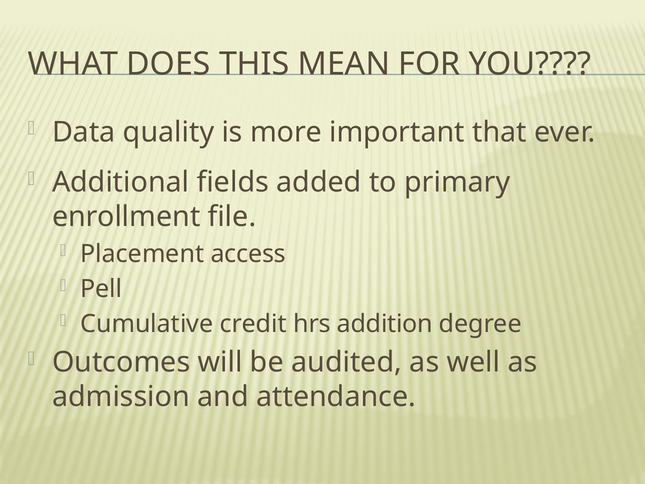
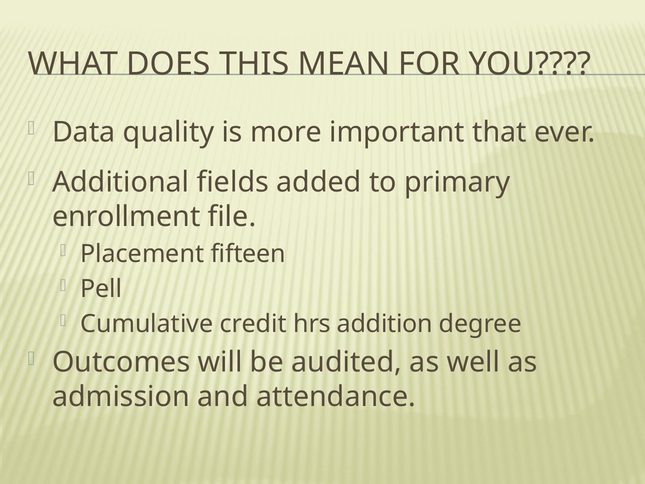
access: access -> fifteen (248, 254)
